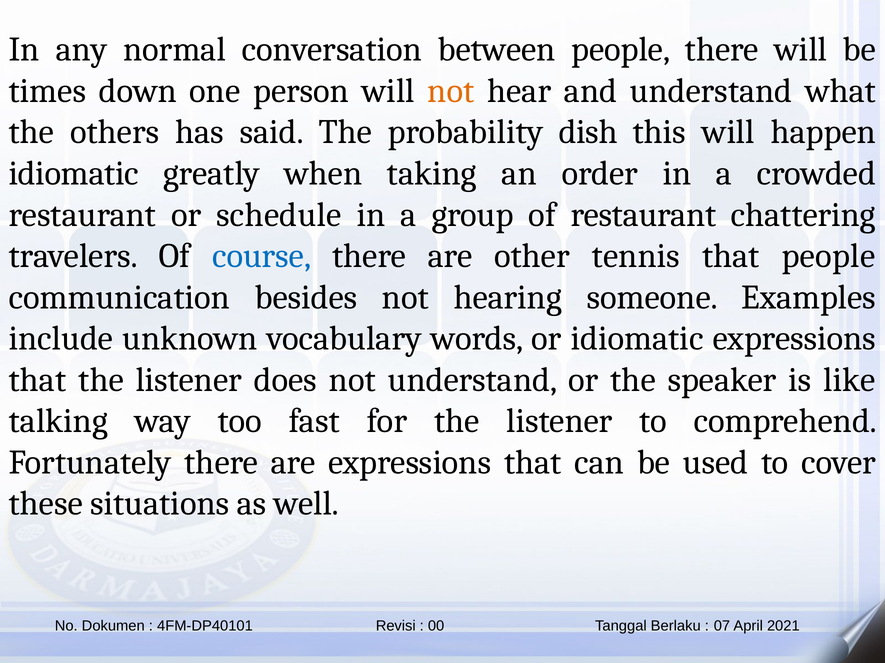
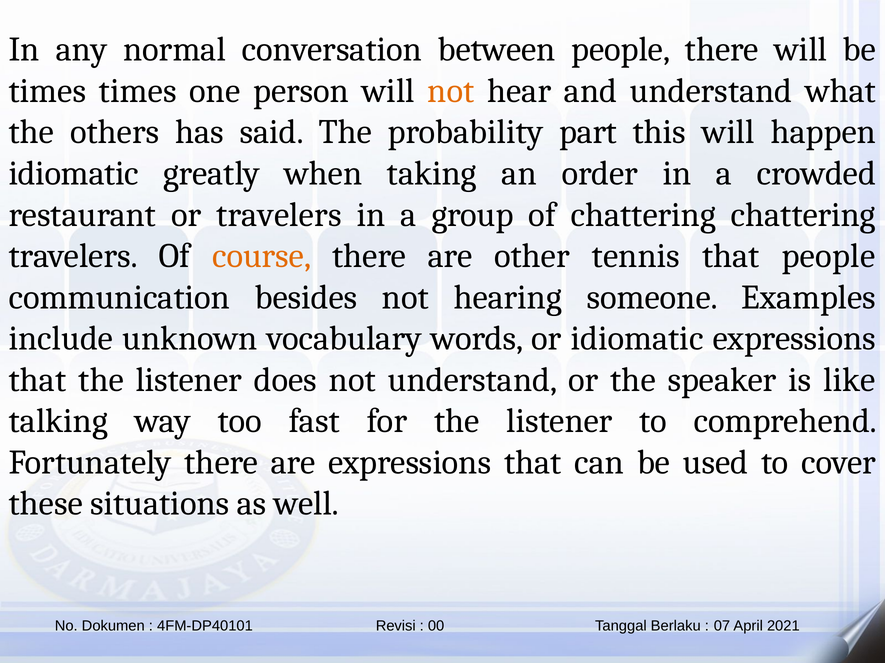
times down: down -> times (138, 91)
dish: dish -> part (588, 132)
or schedule: schedule -> travelers (279, 215)
of restaurant: restaurant -> chattering (643, 215)
course colour: blue -> orange (262, 256)
